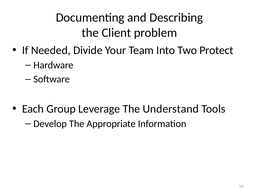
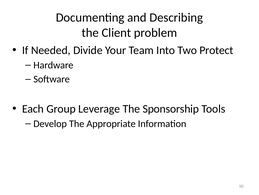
Understand: Understand -> Sponsorship (171, 108)
